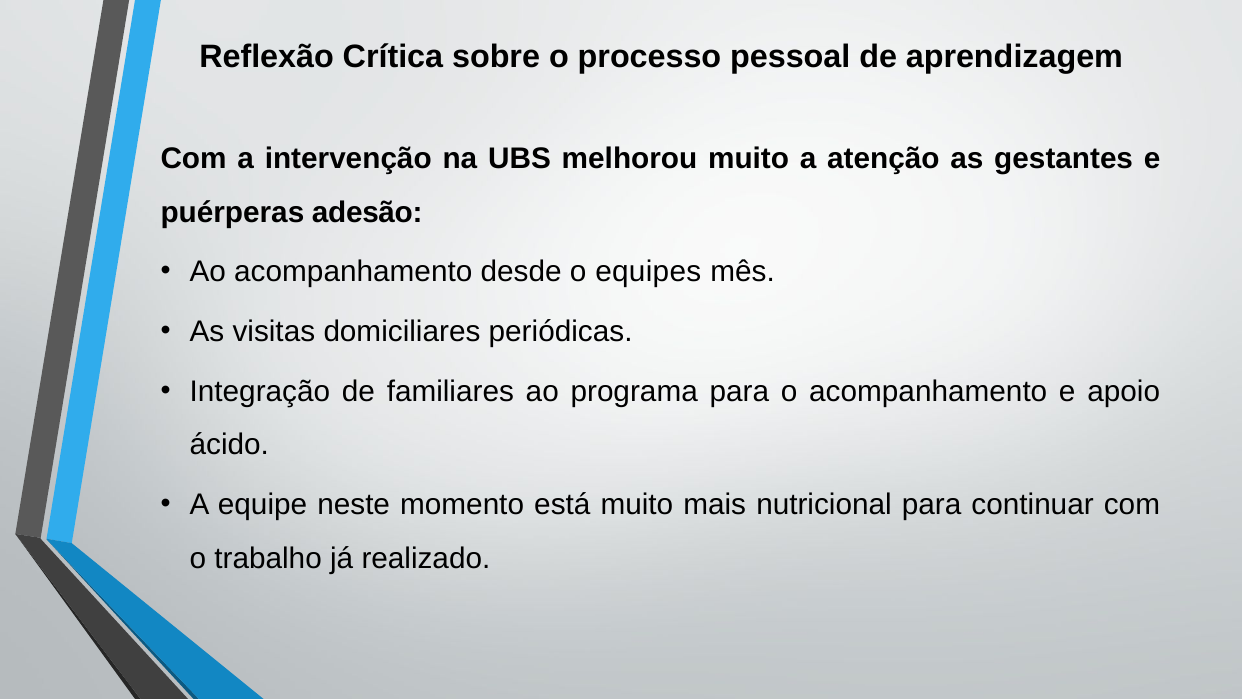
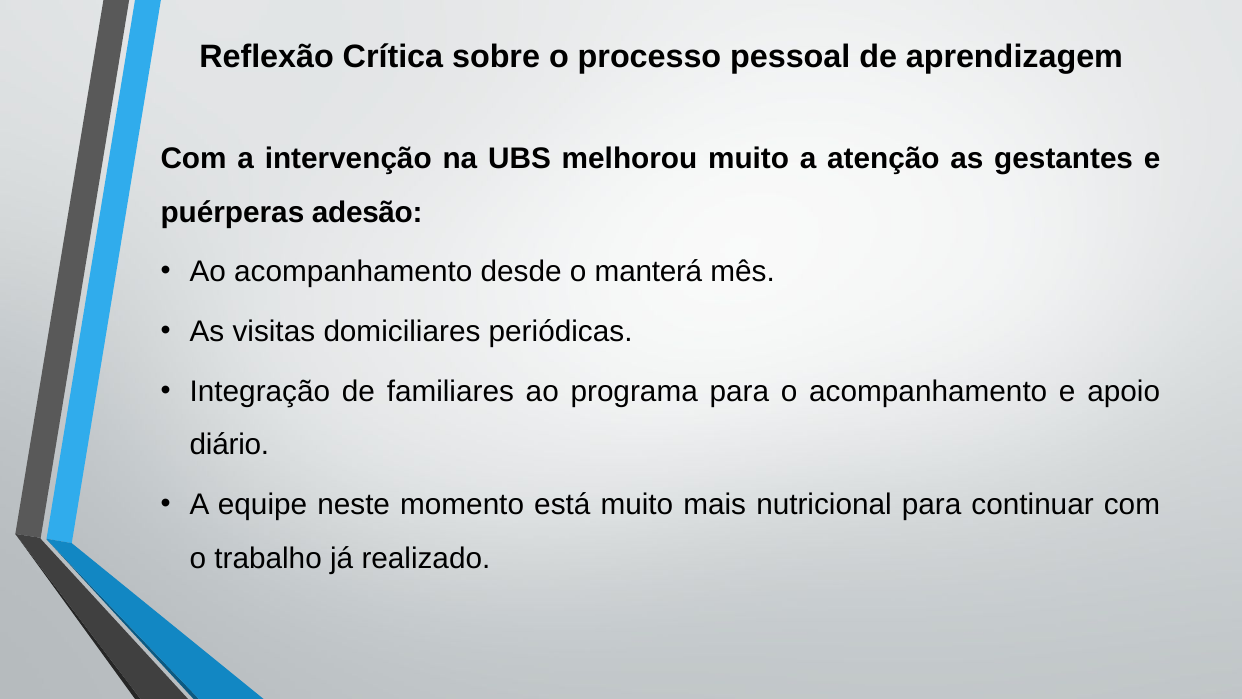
equipes: equipes -> manterá (649, 272)
ácido: ácido -> diário (229, 445)
